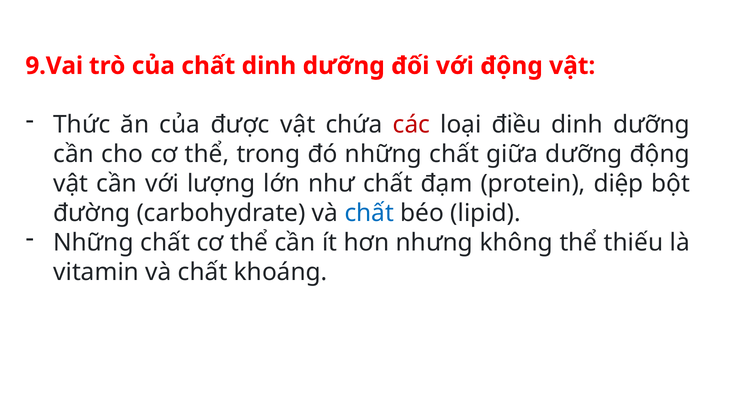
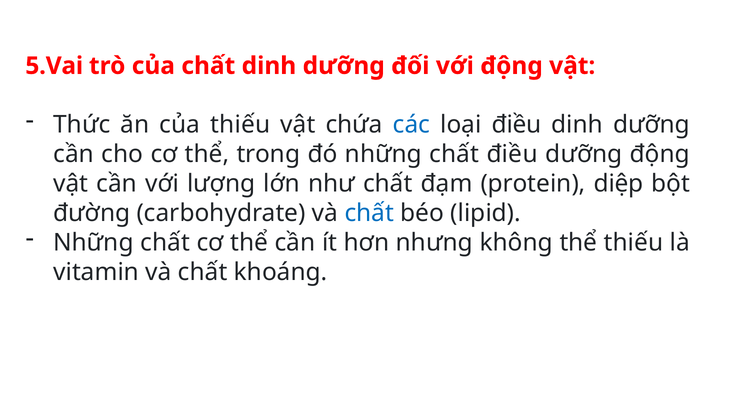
9.Vai: 9.Vai -> 5.Vai (54, 66)
của được: được -> thiếu (240, 125)
các colour: red -> blue (412, 125)
chất giữa: giữa -> điều (512, 154)
